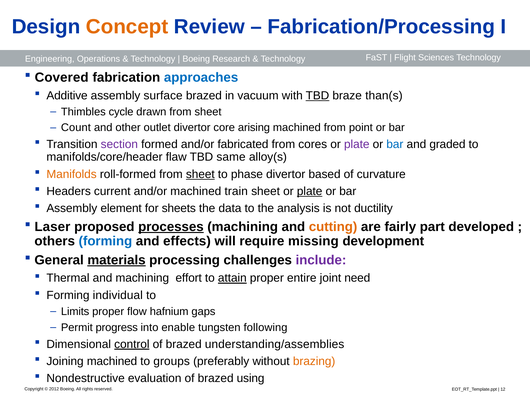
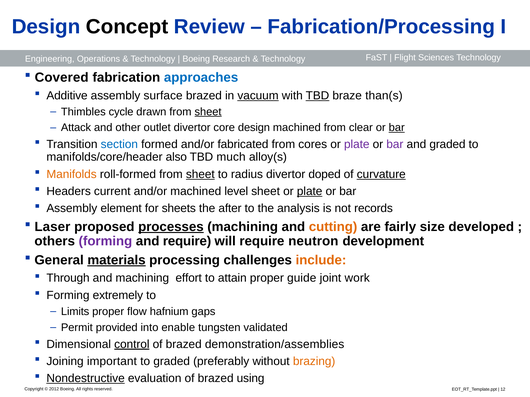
Concept colour: orange -> black (127, 27)
vacuum underline: none -> present (258, 96)
sheet underline: none -> present (208, 112)
Count: Count -> Attack (76, 128)
core arising: arising -> design (254, 128)
point: point -> clear (361, 128)
bar underline: none -> present (397, 128)
section colour: purple -> blue (119, 145)
bar colour: blue -> purple (395, 145)
flaw: flaw -> also (176, 157)
same: same -> much (231, 157)
phase: phase -> radius (247, 174)
based: based -> doped (325, 174)
curvature underline: none -> present (381, 174)
train: train -> level (236, 192)
data: data -> after (230, 209)
ductility: ductility -> records (374, 209)
part: part -> size (432, 227)
forming colour: blue -> purple (105, 241)
and effects: effects -> require (187, 241)
missing: missing -> neutron (313, 241)
include colour: purple -> orange (321, 261)
Thermal: Thermal -> Through (68, 278)
attain underline: present -> none (232, 278)
entire: entire -> guide (302, 278)
need: need -> work (357, 278)
individual: individual -> extremely (118, 296)
progress: progress -> provided (117, 328)
following: following -> validated (266, 328)
understanding/assemblies: understanding/assemblies -> demonstration/assemblies (275, 345)
Joining machined: machined -> important (112, 362)
to groups: groups -> graded (172, 362)
Nondestructive underline: none -> present (86, 379)
